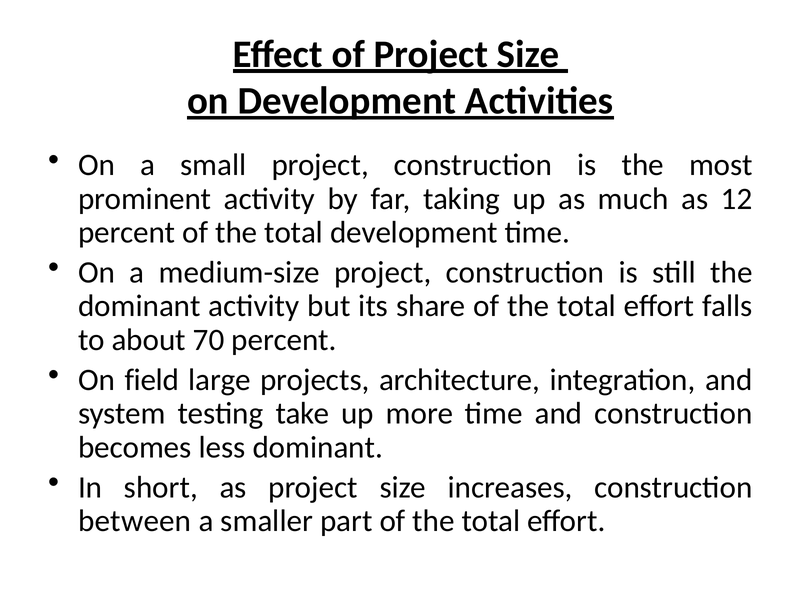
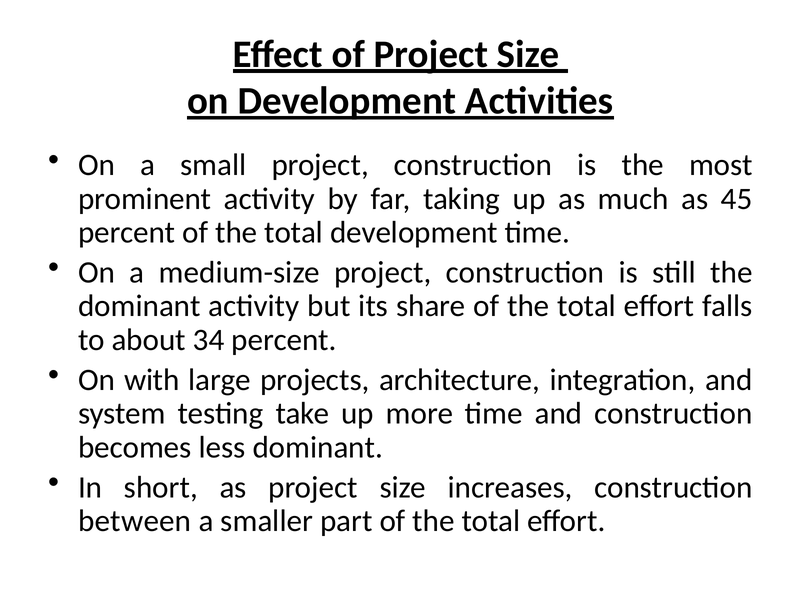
12: 12 -> 45 (737, 199)
70: 70 -> 34 (209, 340)
field: field -> with (152, 380)
